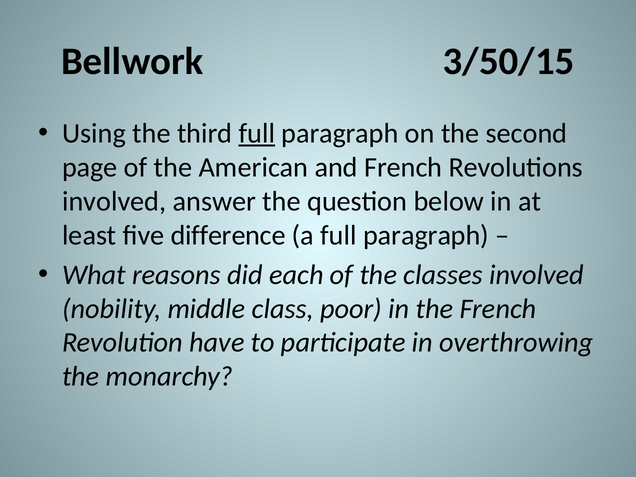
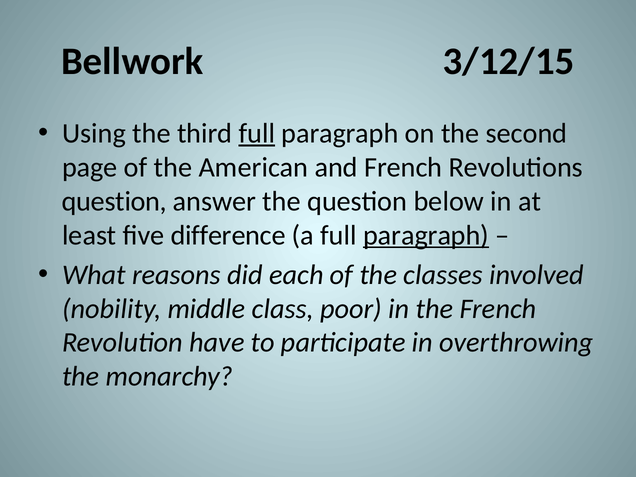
3/50/15: 3/50/15 -> 3/12/15 (509, 62)
involved: involved -> question (114, 201)
paragraph underline: none -> present (426, 235)
